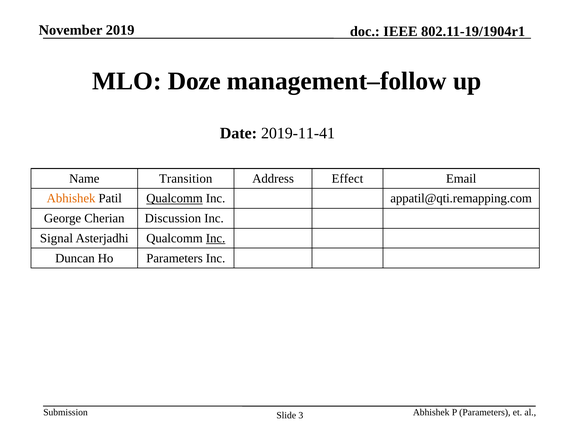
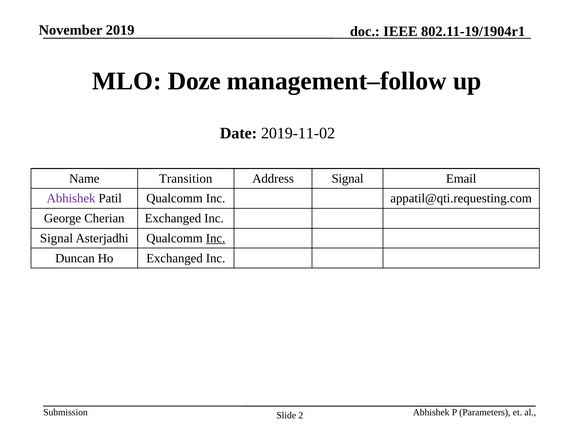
2019-11-41: 2019-11-41 -> 2019-11-02 (298, 133)
Address Effect: Effect -> Signal (348, 179)
Abhishek colour: orange -> purple (71, 199)
Qualcomm underline: present -> none (175, 199)
appatil@qti.remapping.com: appatil@qti.remapping.com -> appatil@qti.requesting.com (461, 199)
Cherian Discussion: Discussion -> Exchanged (173, 219)
Ho Parameters: Parameters -> Exchanged (175, 258)
3: 3 -> 2 (301, 416)
